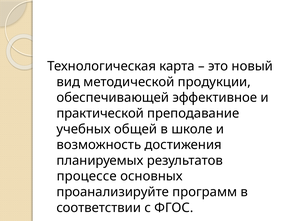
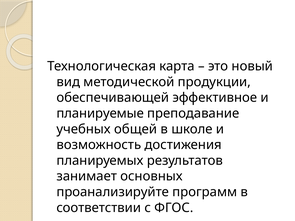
практической: практической -> планируемые (100, 114)
процессе: процессе -> занимает (87, 176)
